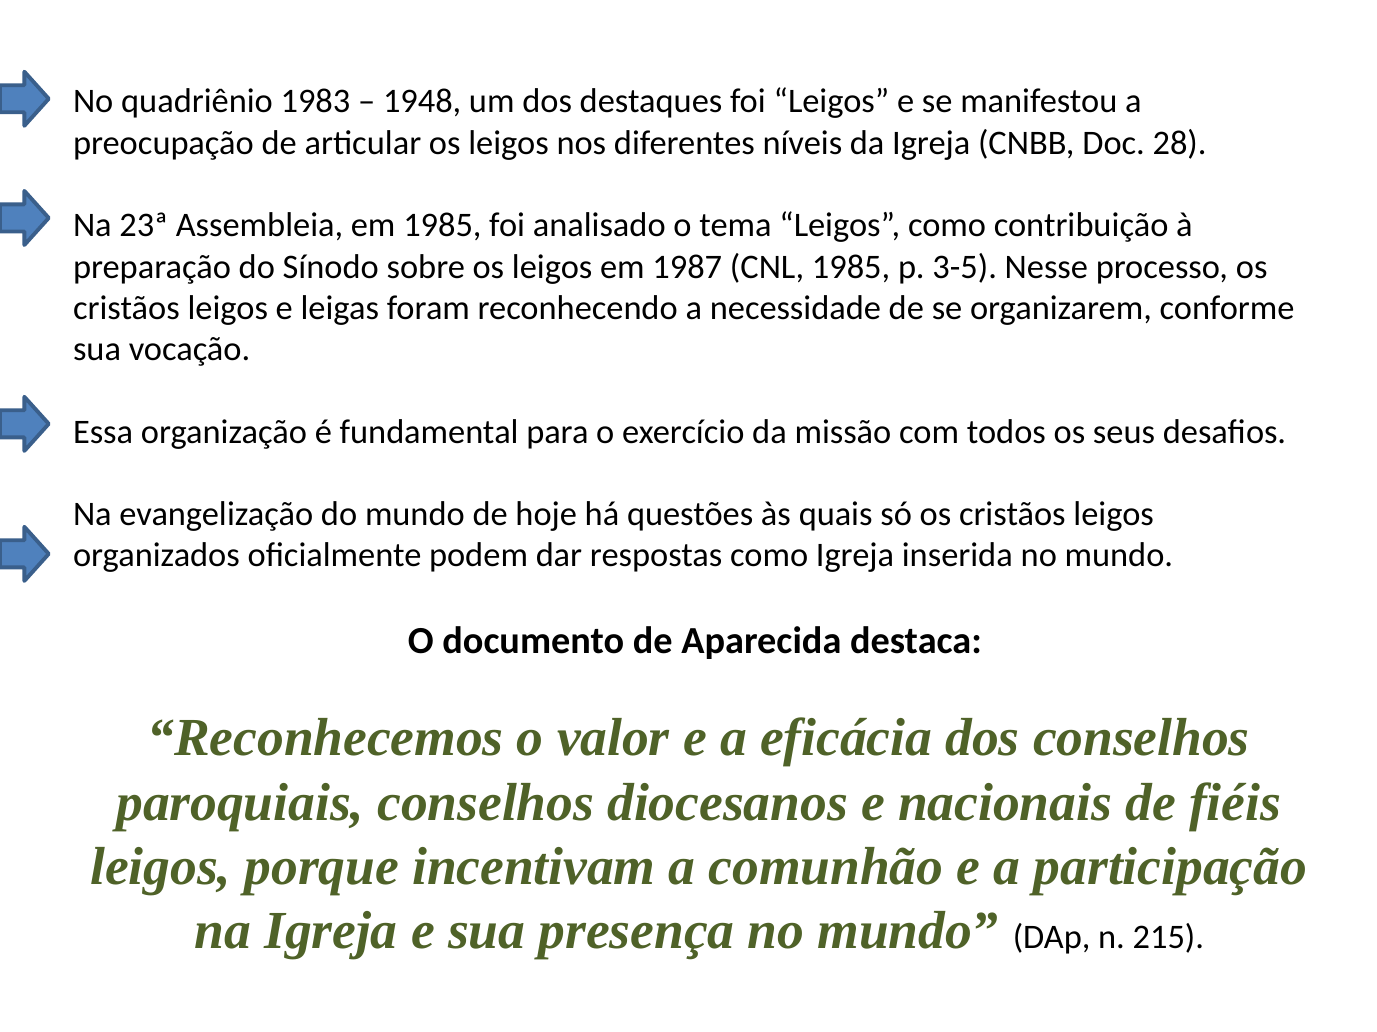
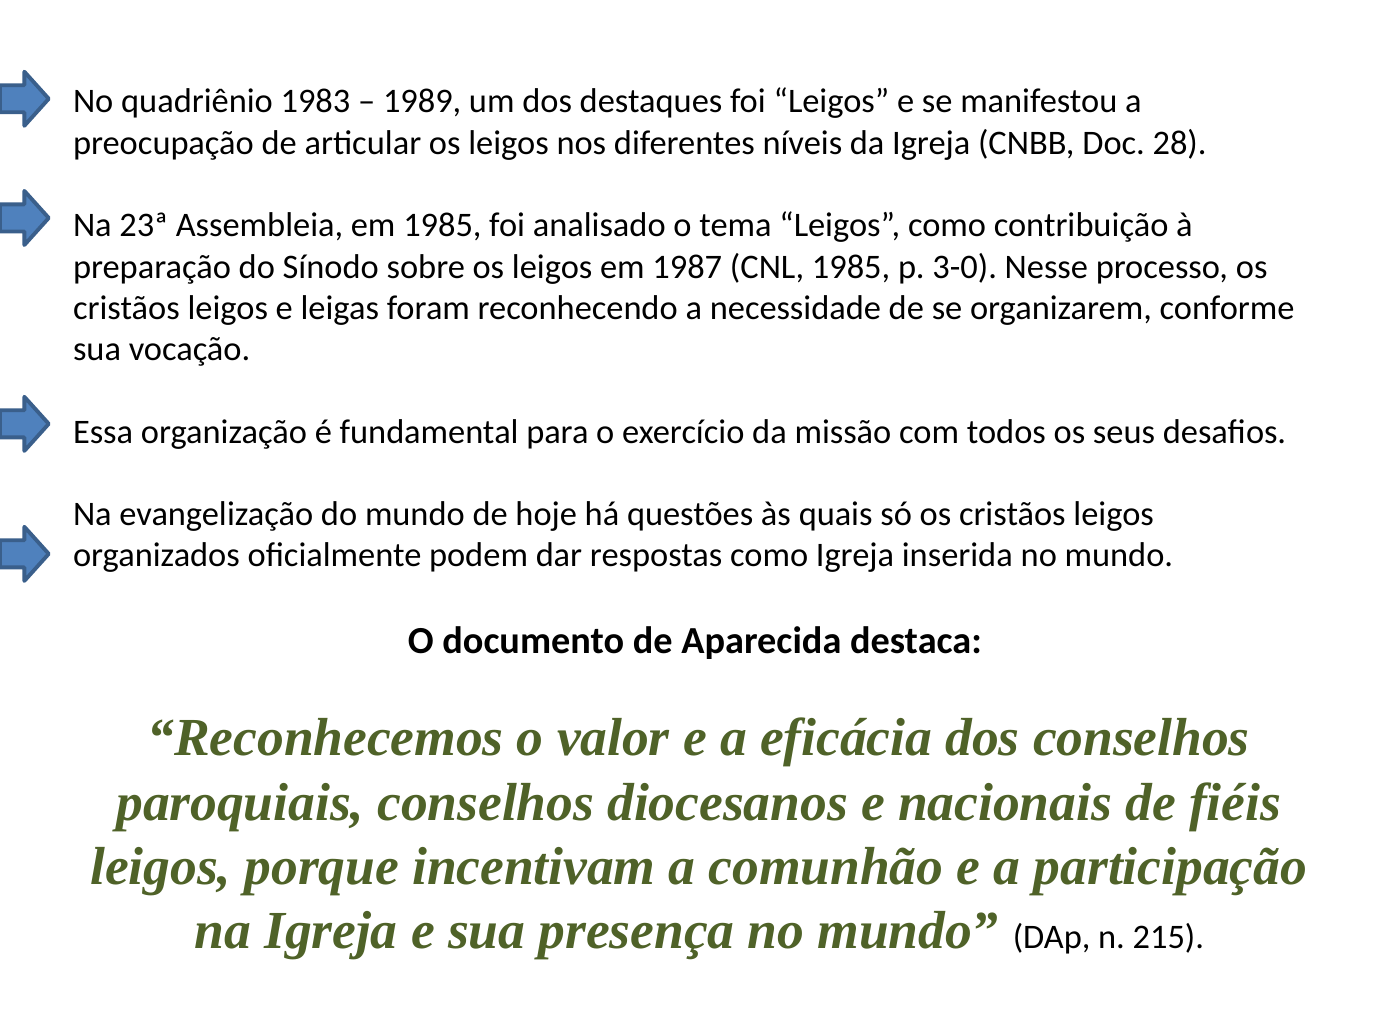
1948: 1948 -> 1989 (422, 102)
3-5: 3-5 -> 3-0 (965, 267)
